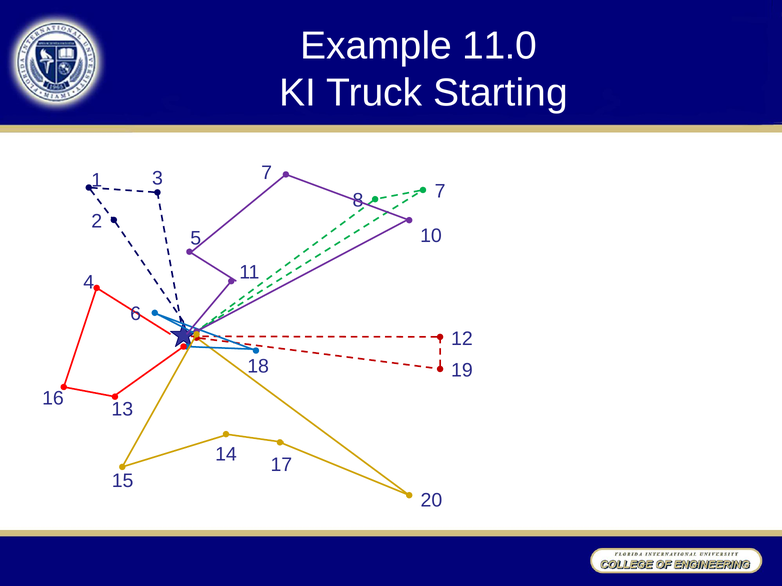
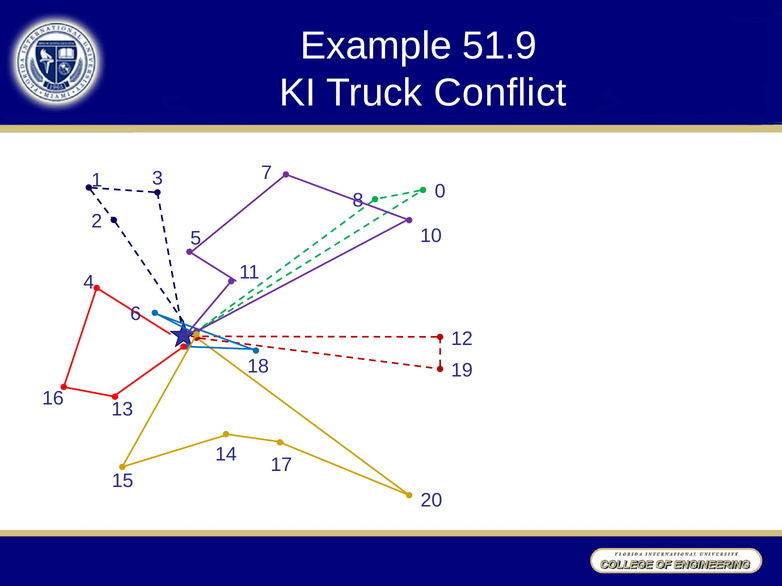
11.0: 11.0 -> 51.9 (500, 46)
Starting: Starting -> Conflict (500, 93)
8 7: 7 -> 0 (440, 191)
